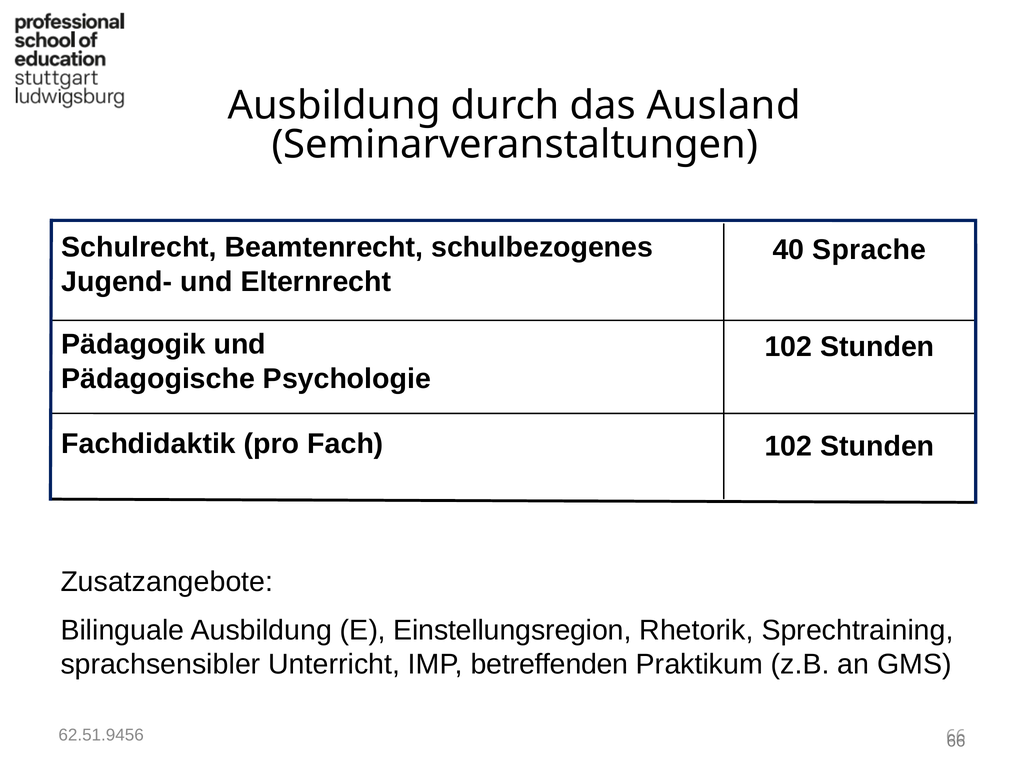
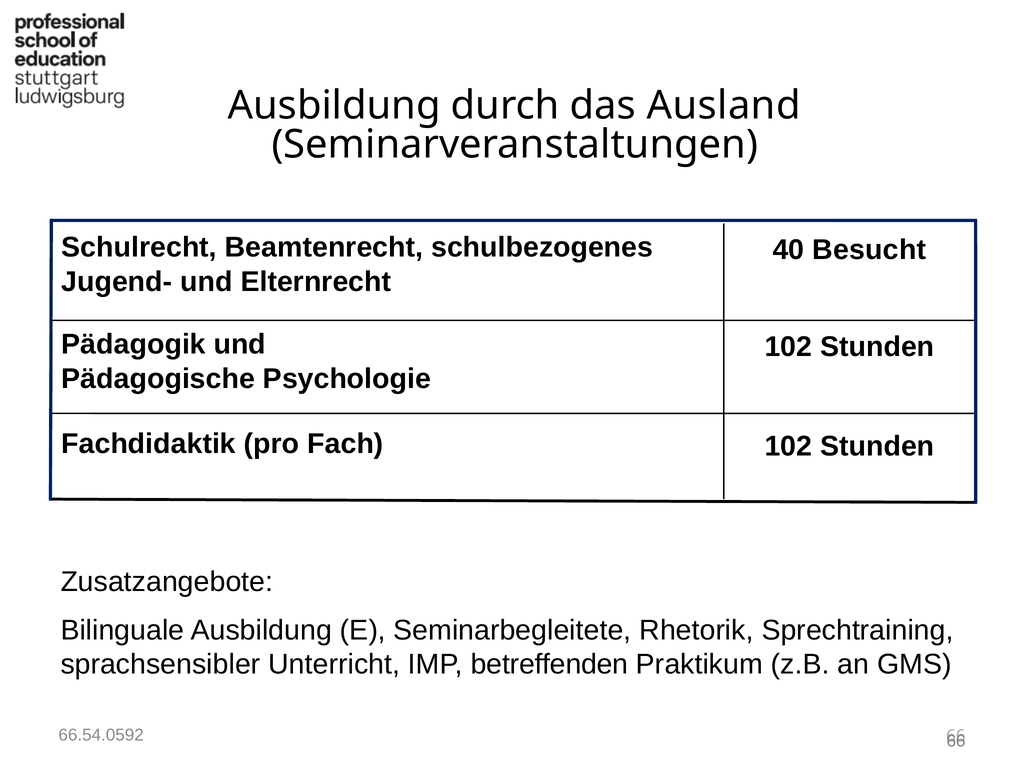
Sprache: Sprache -> Besucht (869, 250)
Einstellungsregion: Einstellungsregion -> Seminarbegleitete (512, 631)
62.51.9456: 62.51.9456 -> 66.54.0592 (101, 736)
